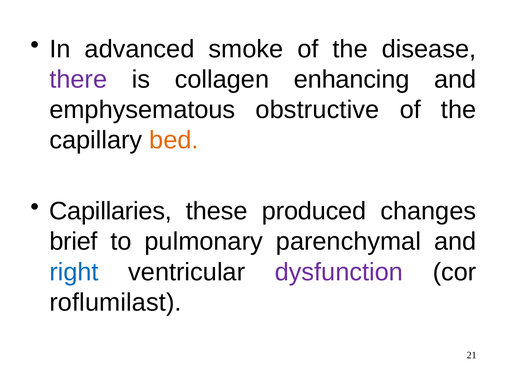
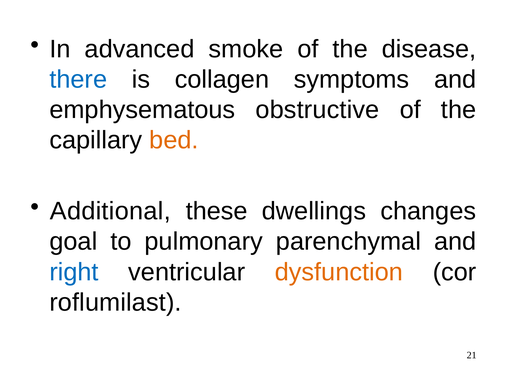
there colour: purple -> blue (78, 80)
enhancing: enhancing -> symptoms (352, 80)
Capillaries: Capillaries -> Additional (110, 211)
produced: produced -> dwellings (314, 211)
brief: brief -> goal (73, 242)
dysfunction colour: purple -> orange (339, 272)
